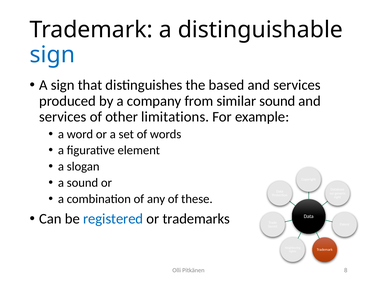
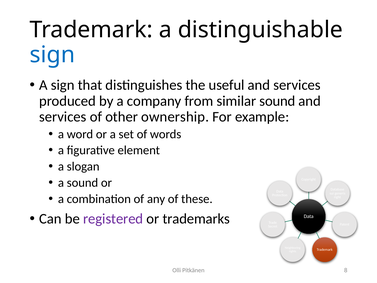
based: based -> useful (227, 85)
limitations: limitations -> ownership (175, 117)
registered colour: blue -> purple (113, 219)
